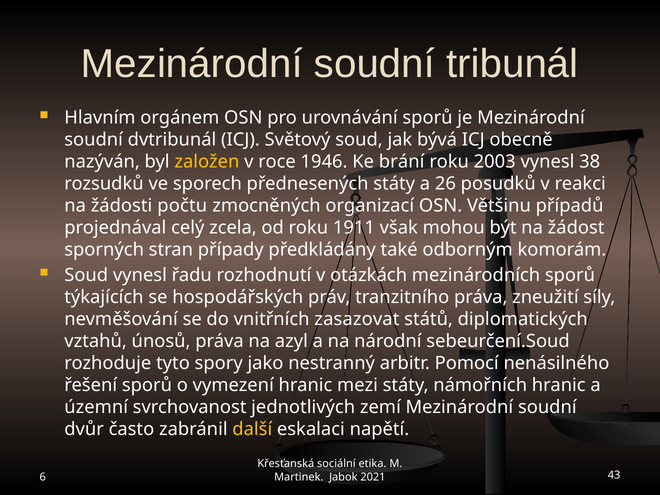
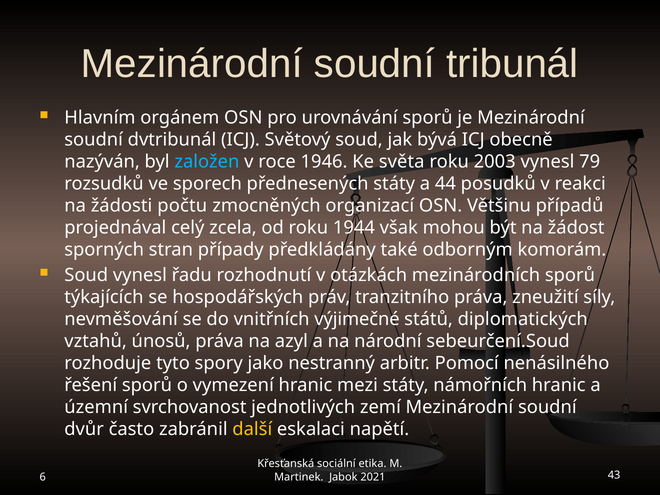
založen colour: yellow -> light blue (207, 162)
brání: brání -> světa (402, 162)
38: 38 -> 79 (590, 162)
26: 26 -> 44 (445, 184)
1911: 1911 -> 1944 (354, 228)
zasazovat: zasazovat -> výjimečné (357, 319)
